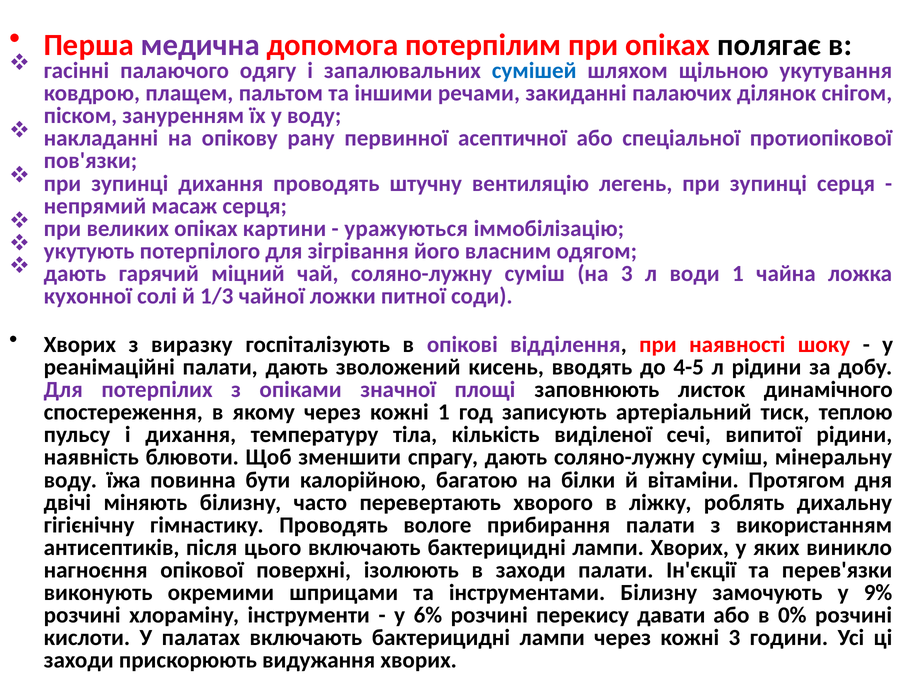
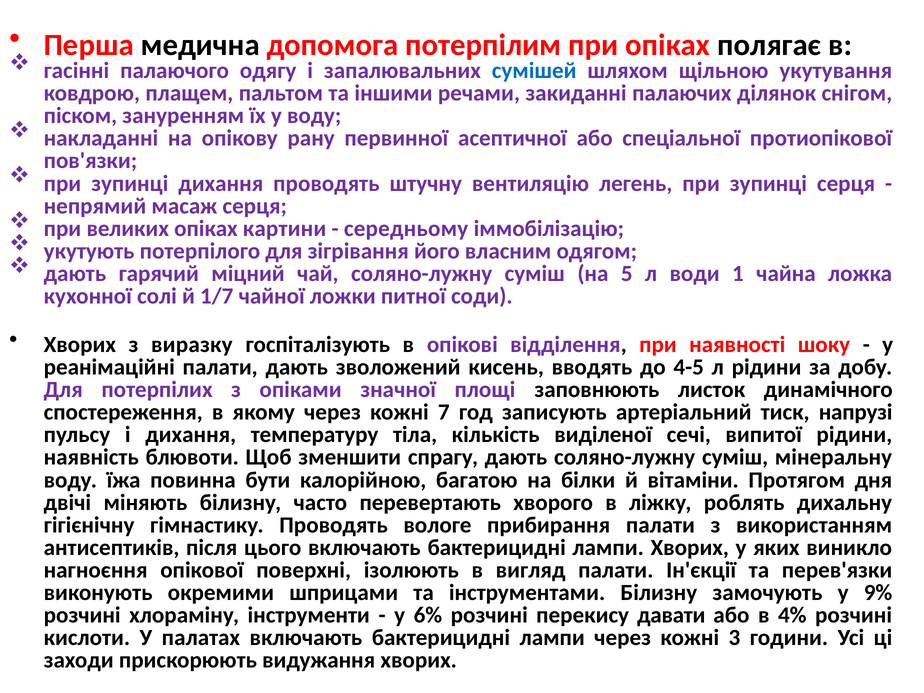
медична colour: purple -> black (200, 45)
уражуються: уражуються -> середньому (406, 229)
на 3: 3 -> 5 (627, 274)
1/3: 1/3 -> 1/7 (217, 296)
кожні 1: 1 -> 7 (444, 412)
теплою: теплою -> напрузі (856, 412)
в заходи: заходи -> вигляд (531, 570)
0%: 0% -> 4% (792, 615)
